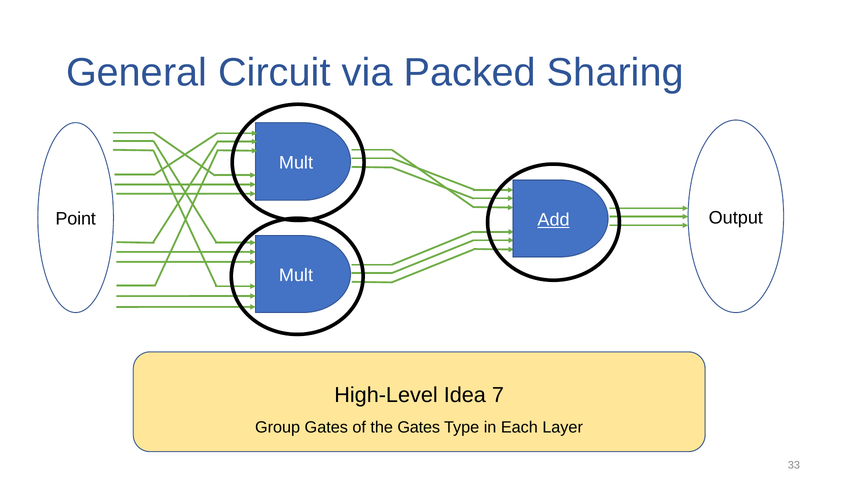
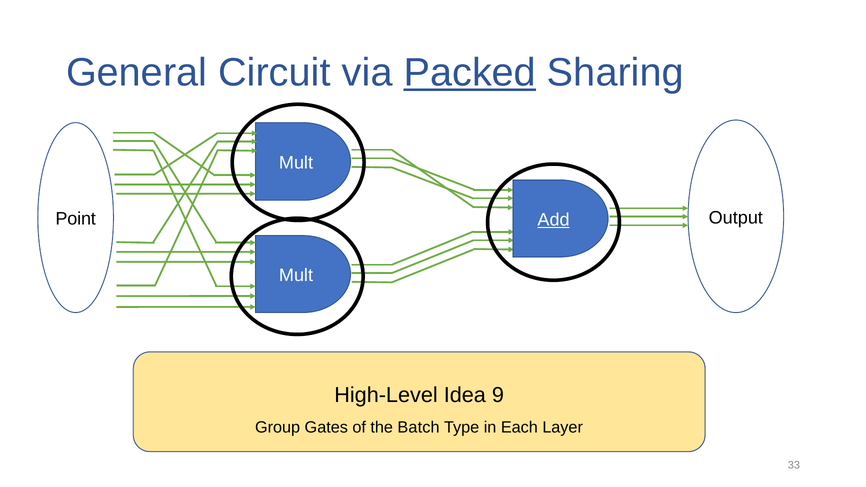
Packed underline: none -> present (470, 73)
7: 7 -> 9 (498, 395)
the Gates: Gates -> Batch (419, 427)
